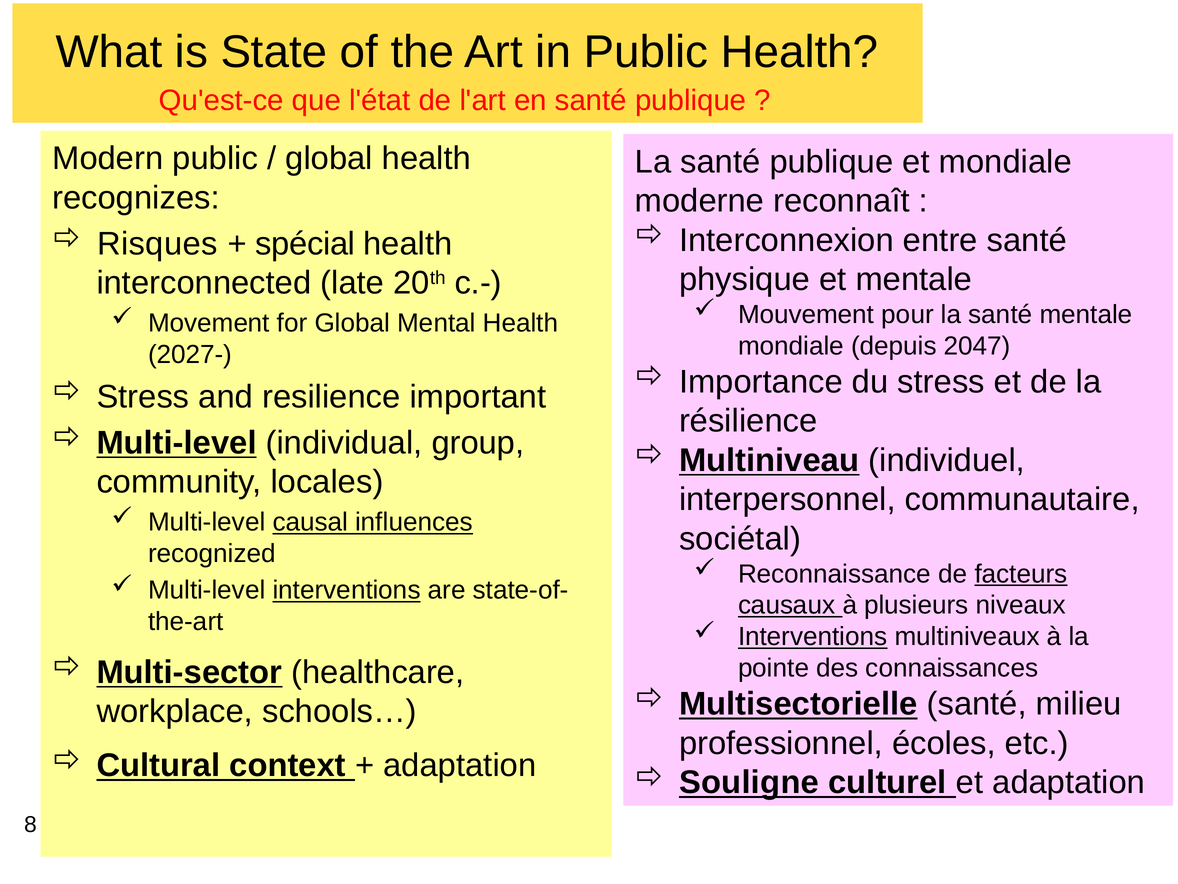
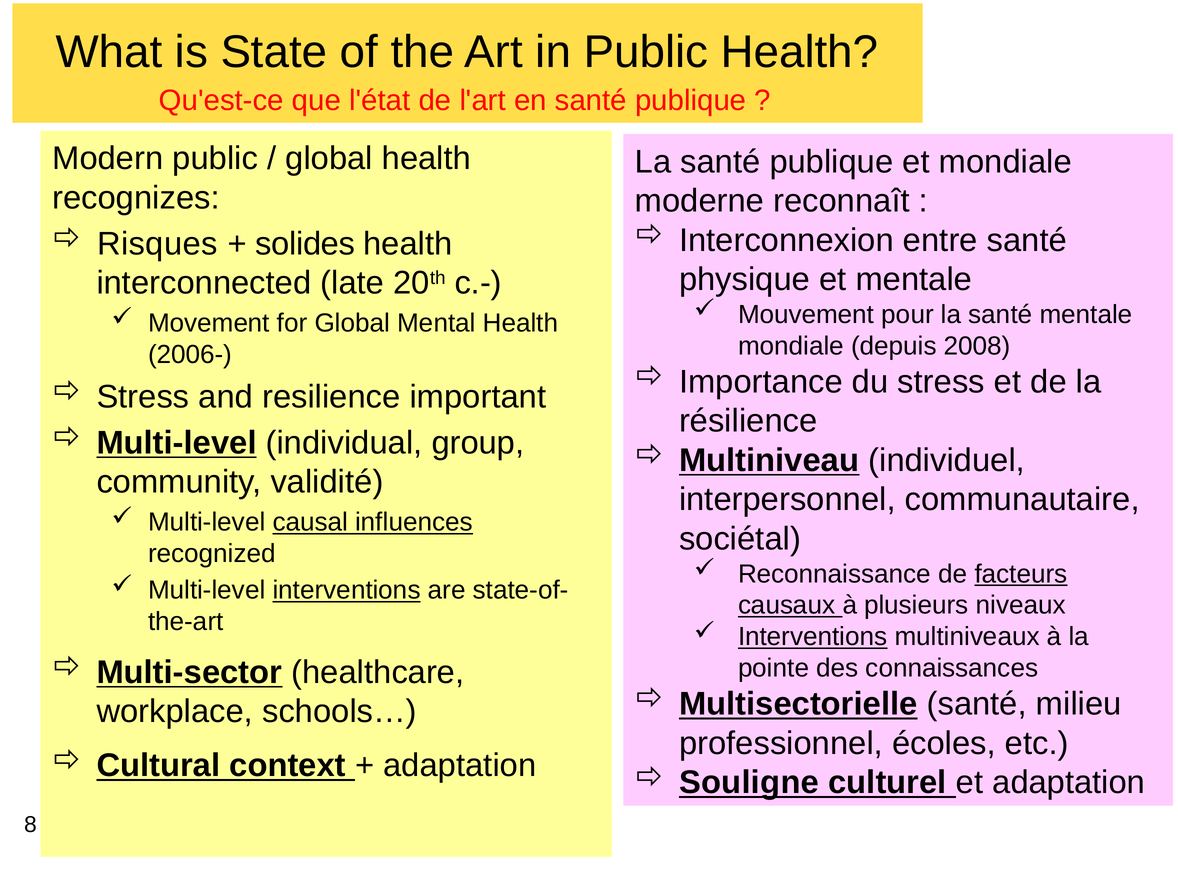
spécial: spécial -> solides (305, 244)
2047: 2047 -> 2008 (977, 346)
2027-: 2027- -> 2006- (190, 354)
locales: locales -> validité (327, 482)
